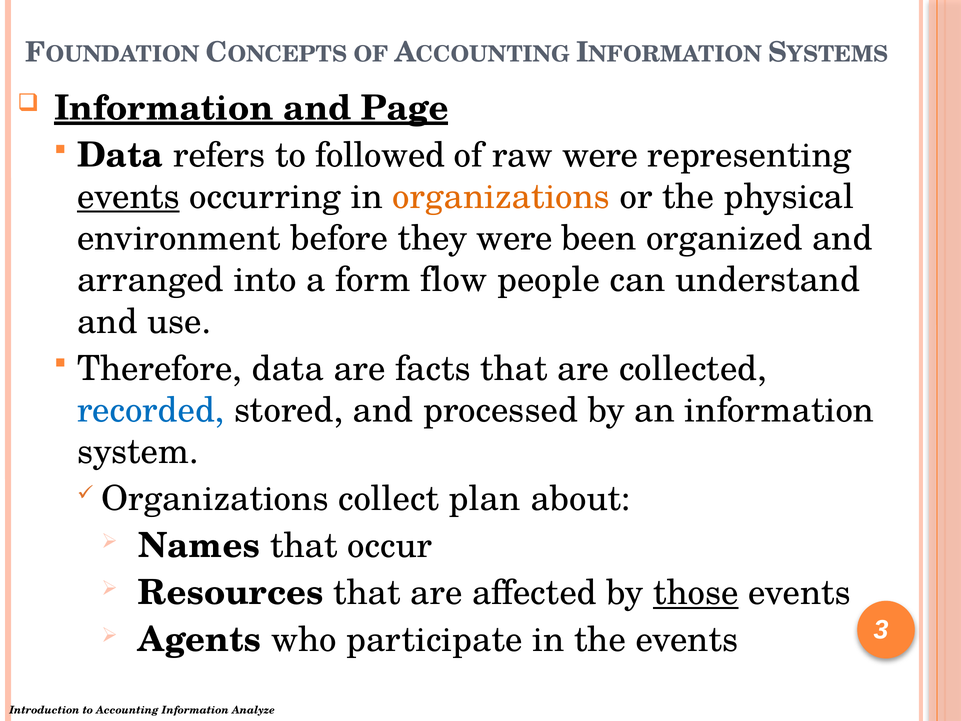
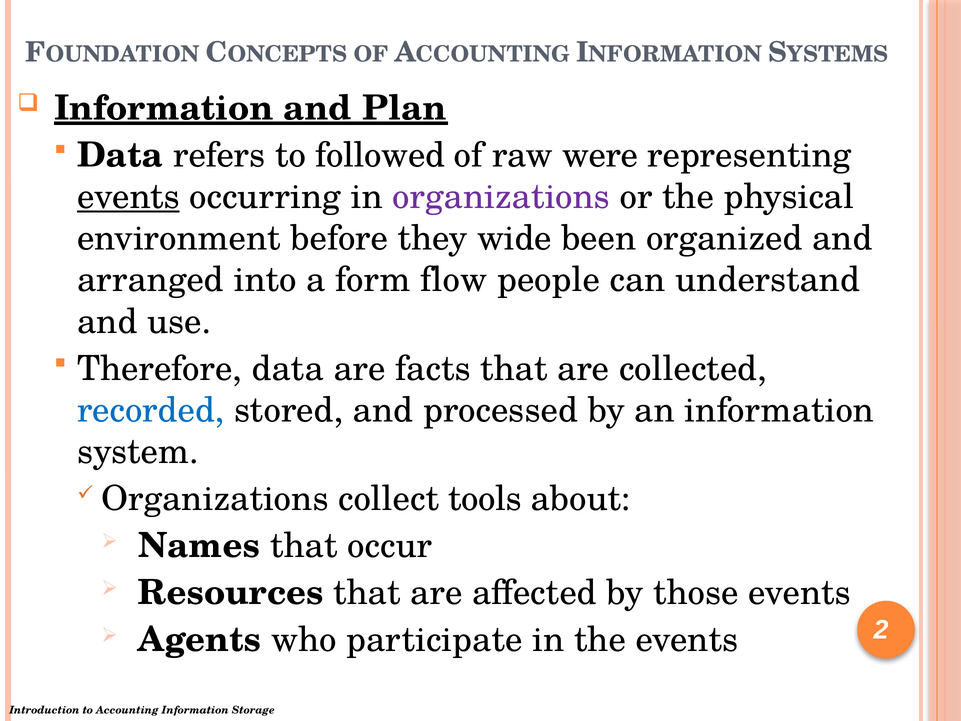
Page: Page -> Plan (404, 108)
organizations colour: orange -> purple (501, 197)
they were: were -> wide (514, 238)
plan: plan -> tools (485, 499)
those underline: present -> none (696, 593)
3: 3 -> 2 (881, 630)
Analyze: Analyze -> Storage (253, 710)
